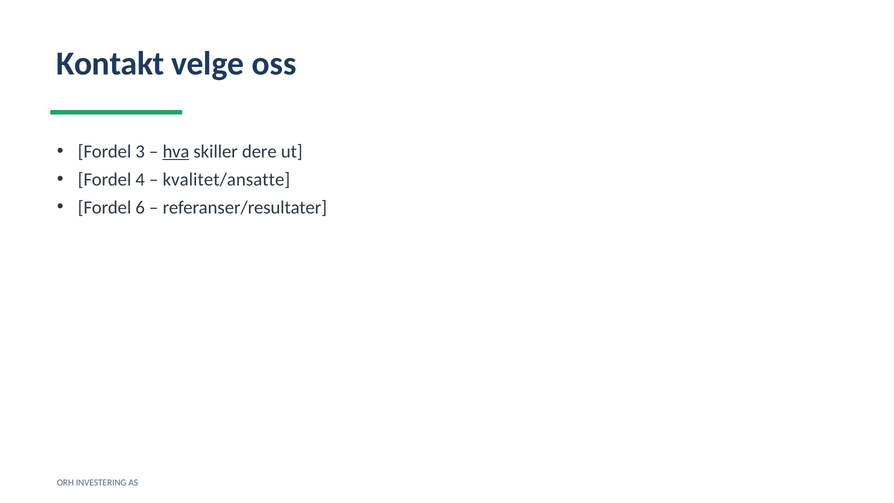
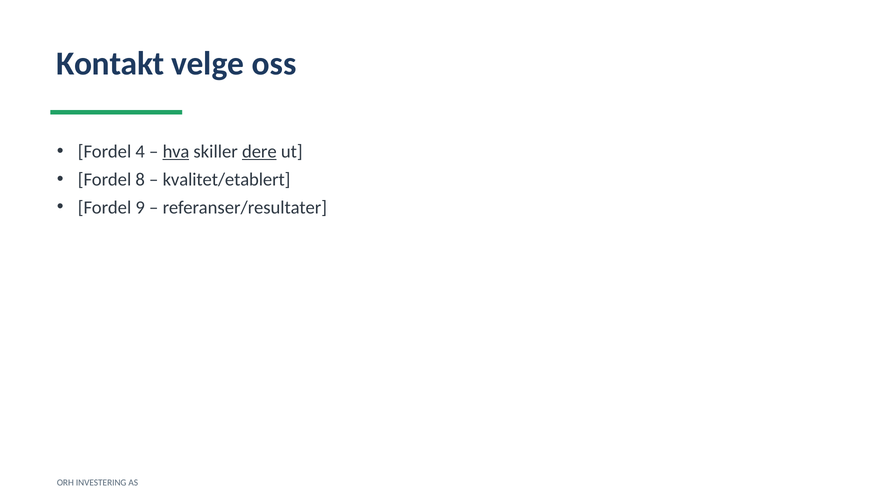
3: 3 -> 4 (140, 151)
dere underline: none -> present (259, 151)
4: 4 -> 8 (140, 179)
kvalitet/ansatte: kvalitet/ansatte -> kvalitet/etablert (226, 179)
6: 6 -> 9 (140, 207)
